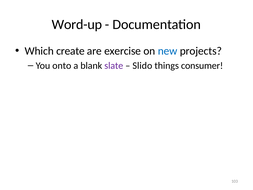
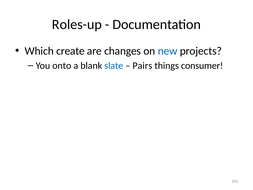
Word-up: Word-up -> Roles-up (77, 24)
exercise: exercise -> changes (123, 51)
slate colour: purple -> blue (114, 65)
Slido: Slido -> Pairs (142, 65)
